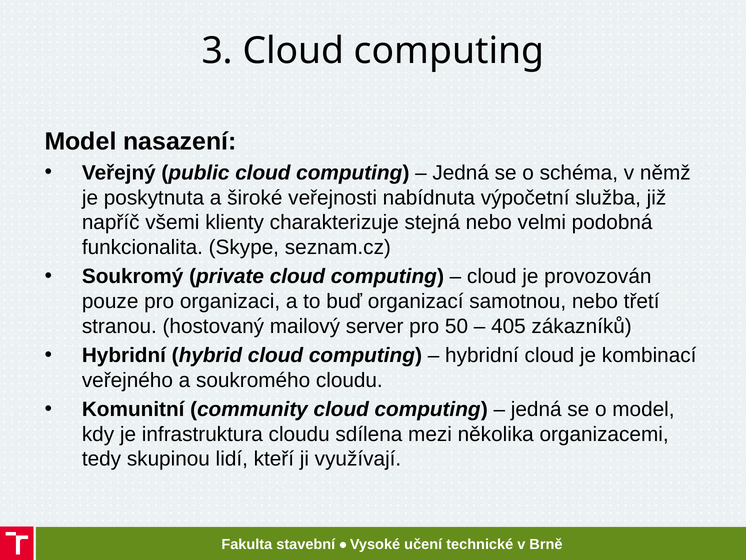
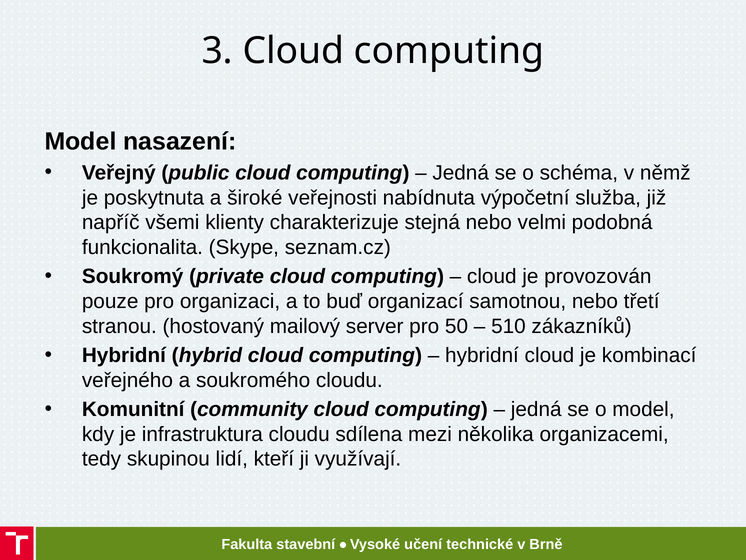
405: 405 -> 510 (508, 326)
